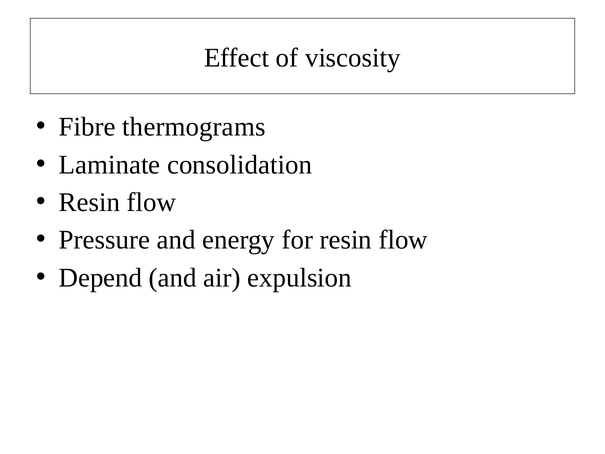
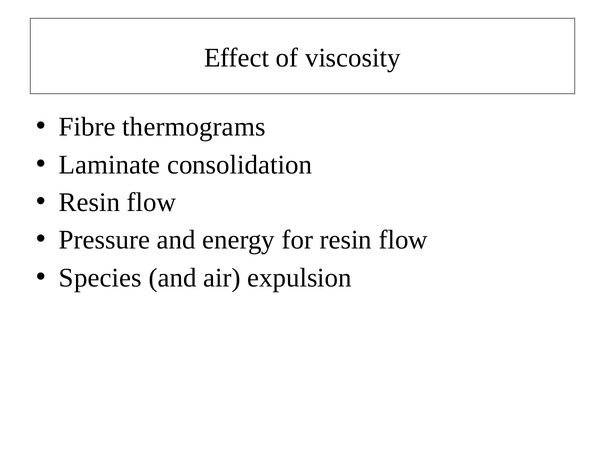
Depend: Depend -> Species (100, 278)
